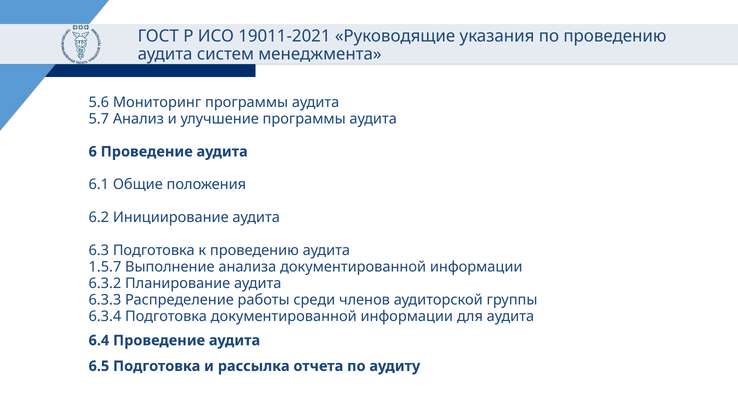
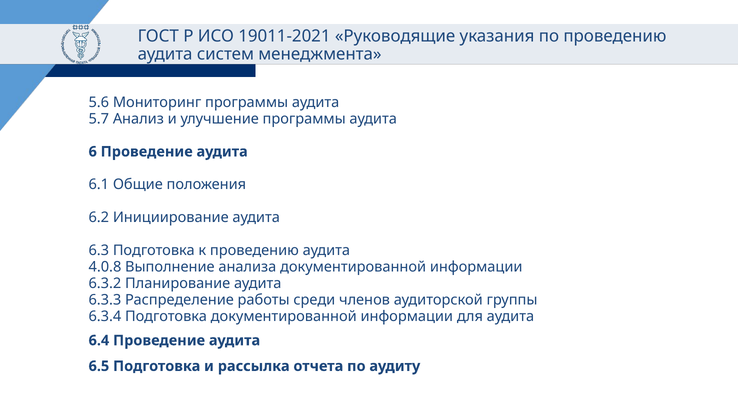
1.5.7: 1.5.7 -> 4.0.8 (105, 267)
